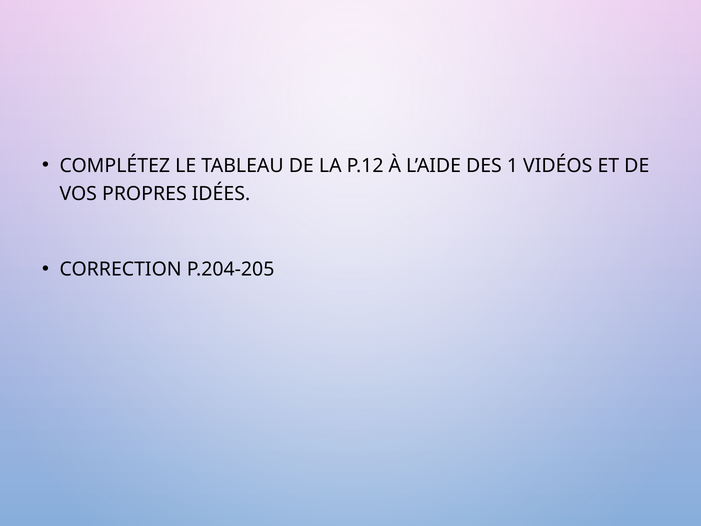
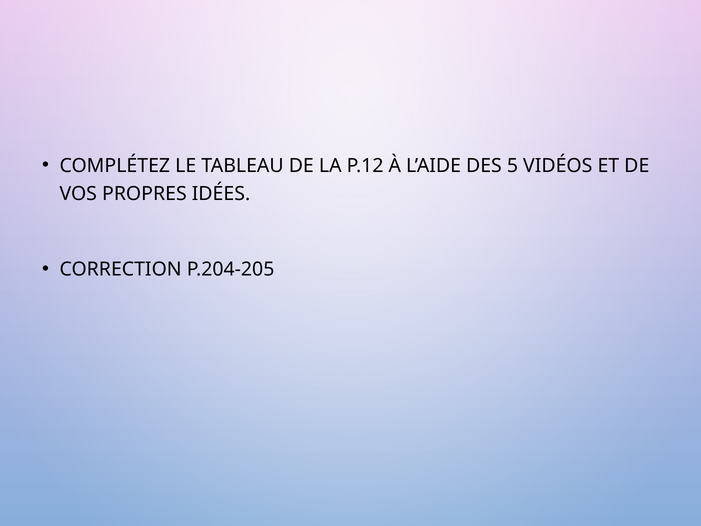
1: 1 -> 5 (512, 166)
